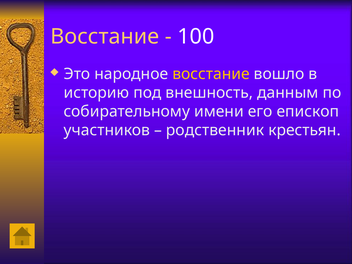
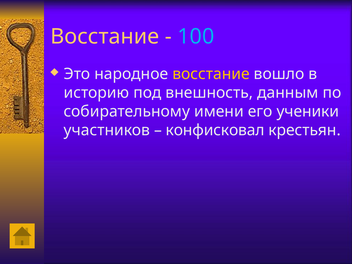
100 colour: white -> light blue (196, 36)
епископ: епископ -> ученики (308, 111)
родственник: родственник -> конфисковал (215, 130)
